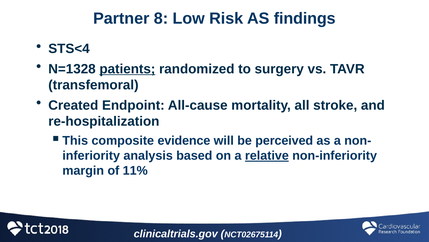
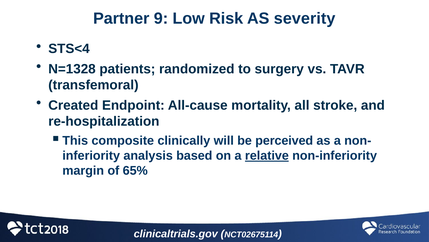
8: 8 -> 9 (161, 18)
findings: findings -> severity (305, 18)
patients underline: present -> none (127, 69)
evidence: evidence -> clinically (184, 140)
11%: 11% -> 65% (135, 170)
